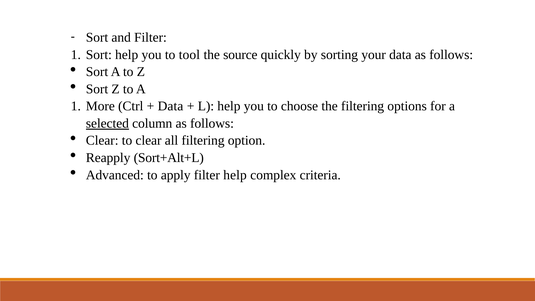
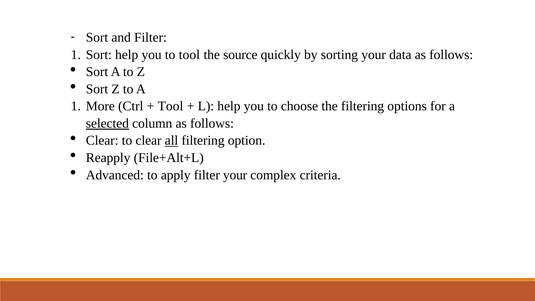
Data: Data -> Tool (170, 106)
all underline: none -> present (172, 141)
Sort+Alt+L: Sort+Alt+L -> File+Alt+L (169, 158)
filter help: help -> your (235, 175)
